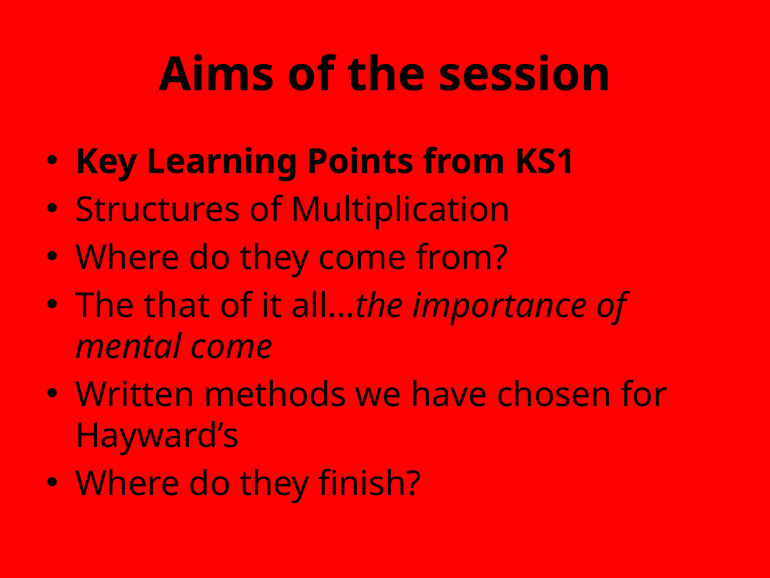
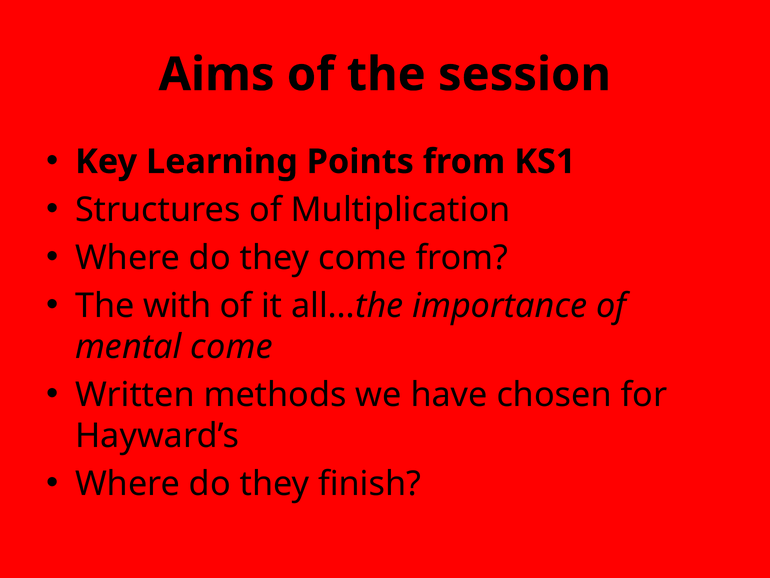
that: that -> with (177, 305)
